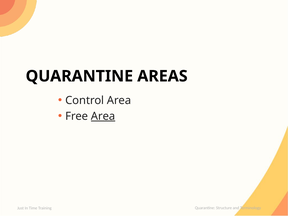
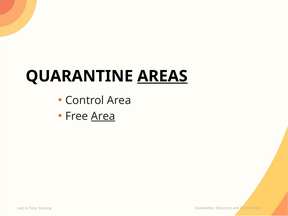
AREAS underline: none -> present (162, 76)
